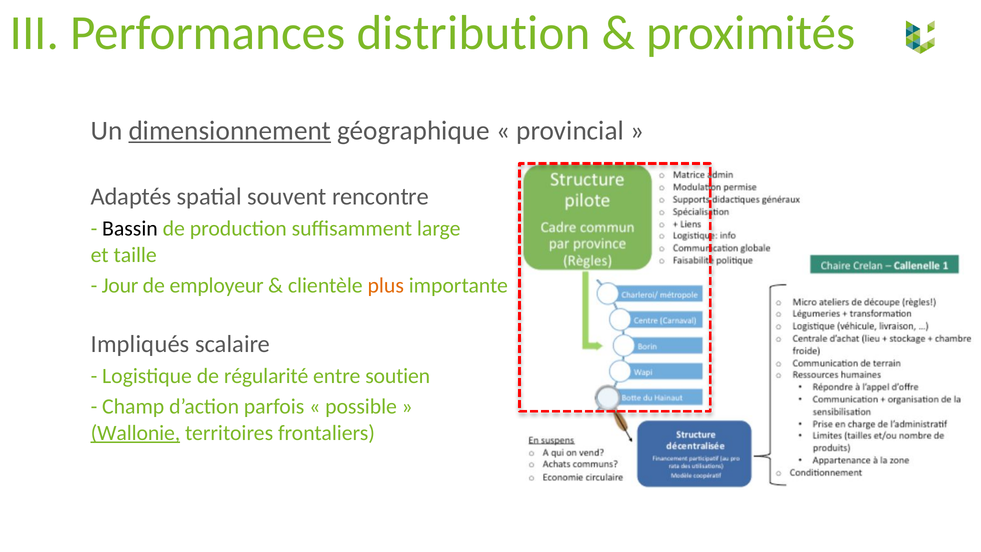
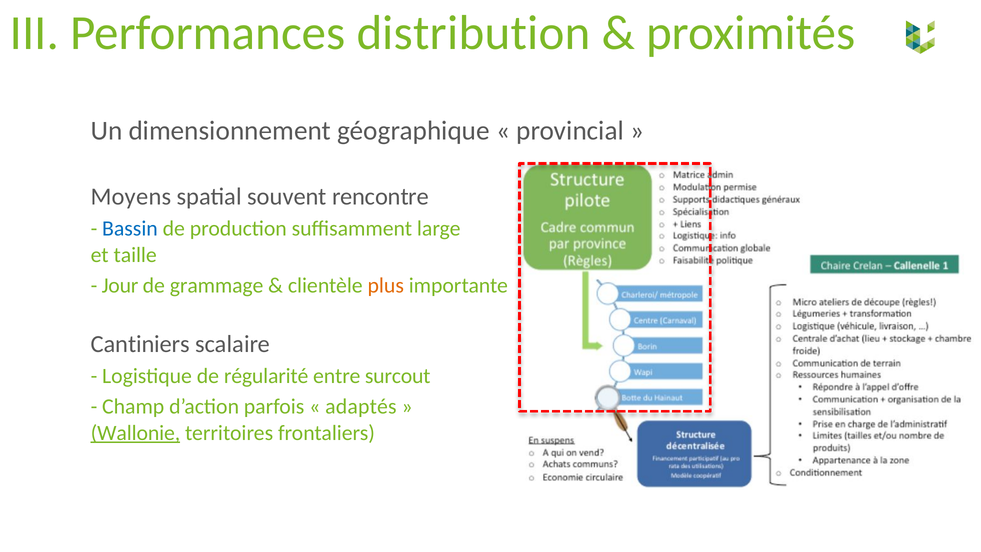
dimensionnement underline: present -> none (230, 131)
Adaptés: Adaptés -> Moyens (131, 197)
Bassin colour: black -> blue (130, 229)
employeur: employeur -> grammage (217, 285)
Impliqués: Impliqués -> Cantiniers (140, 344)
soutien: soutien -> surcout (398, 376)
possible: possible -> adaptés (361, 407)
